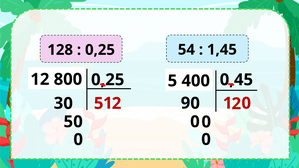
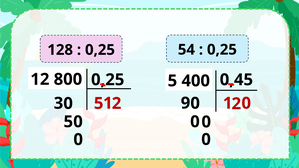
1,45: 1,45 -> 0,25 (222, 50)
